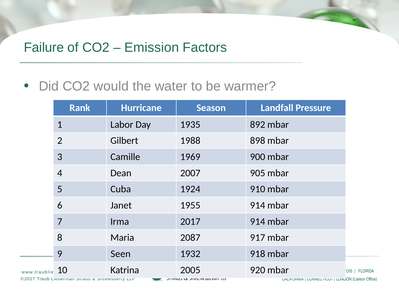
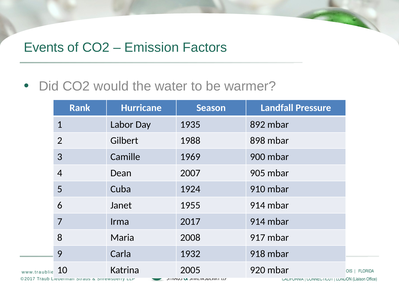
Failure: Failure -> Events (44, 47)
2087: 2087 -> 2008 (190, 238)
Seen: Seen -> Carla (121, 254)
